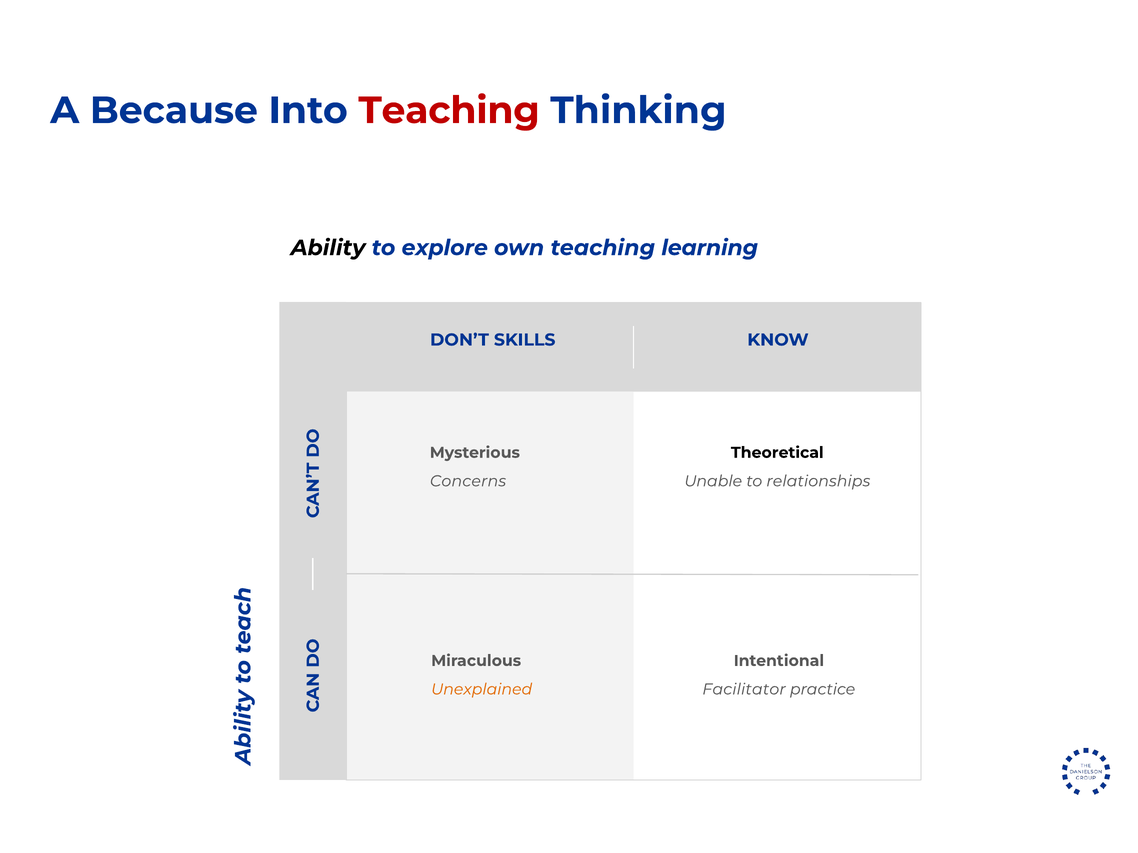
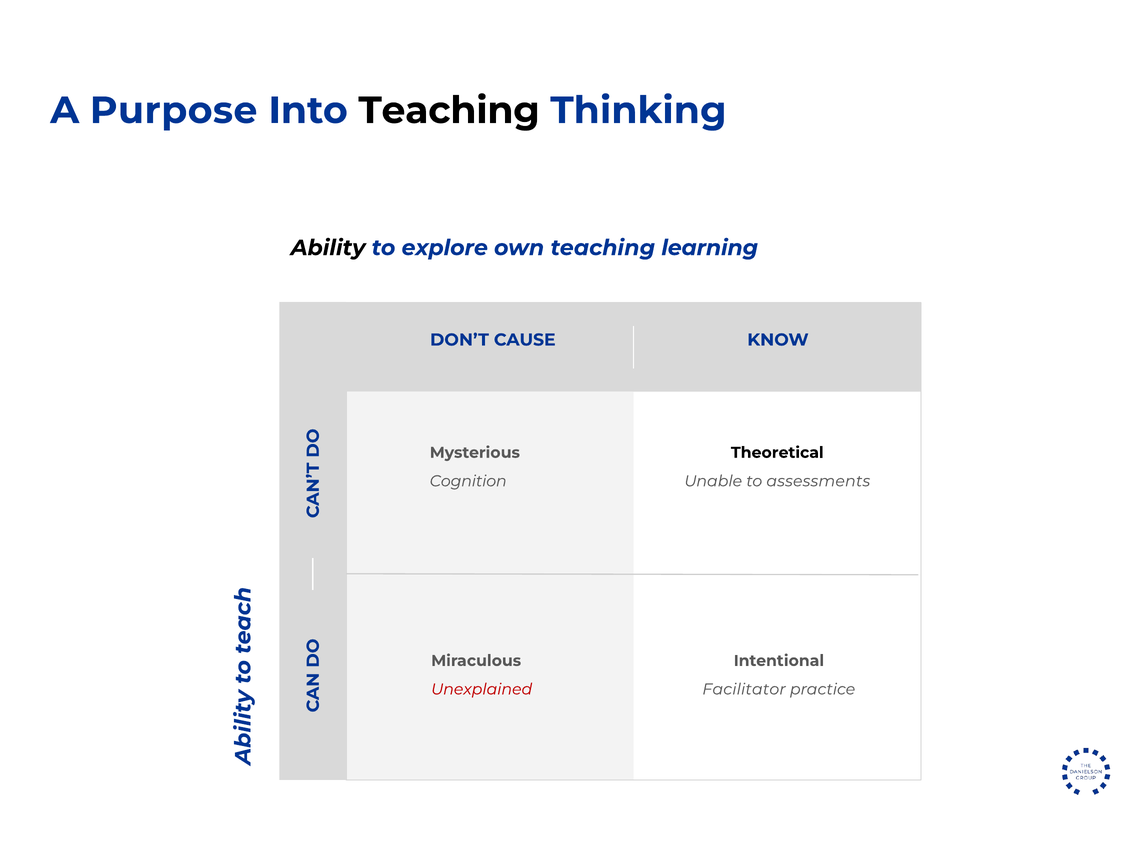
Because: Because -> Purpose (174, 111)
Teaching colour: red -> black (449, 111)
SKILLS: SKILLS -> CAUSE (525, 340)
Concerns: Concerns -> Cognition (468, 481)
relationships: relationships -> assessments (818, 481)
Unexplained colour: orange -> red (482, 690)
